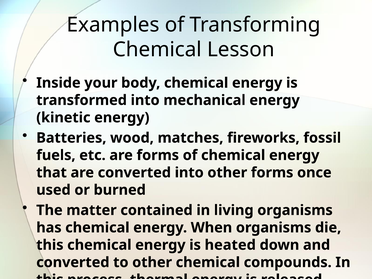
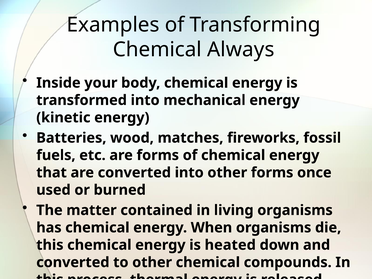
Lesson: Lesson -> Always (241, 49)
